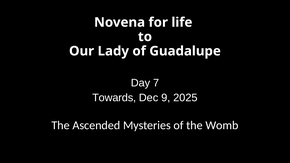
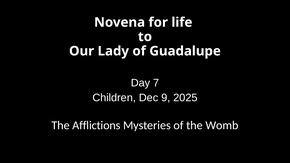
Towards: Towards -> Children (114, 98)
Ascended: Ascended -> Afflictions (96, 125)
